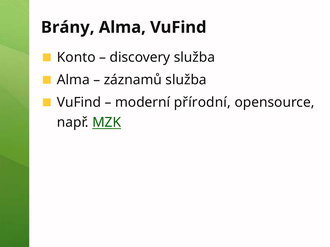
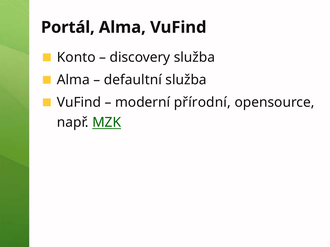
Brány: Brány -> Portál (68, 27)
záznamů: záznamů -> defaultní (133, 80)
